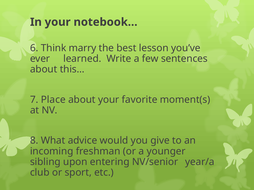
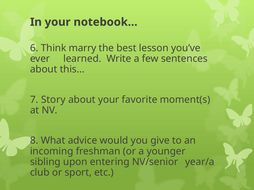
Place: Place -> Story (53, 100)
